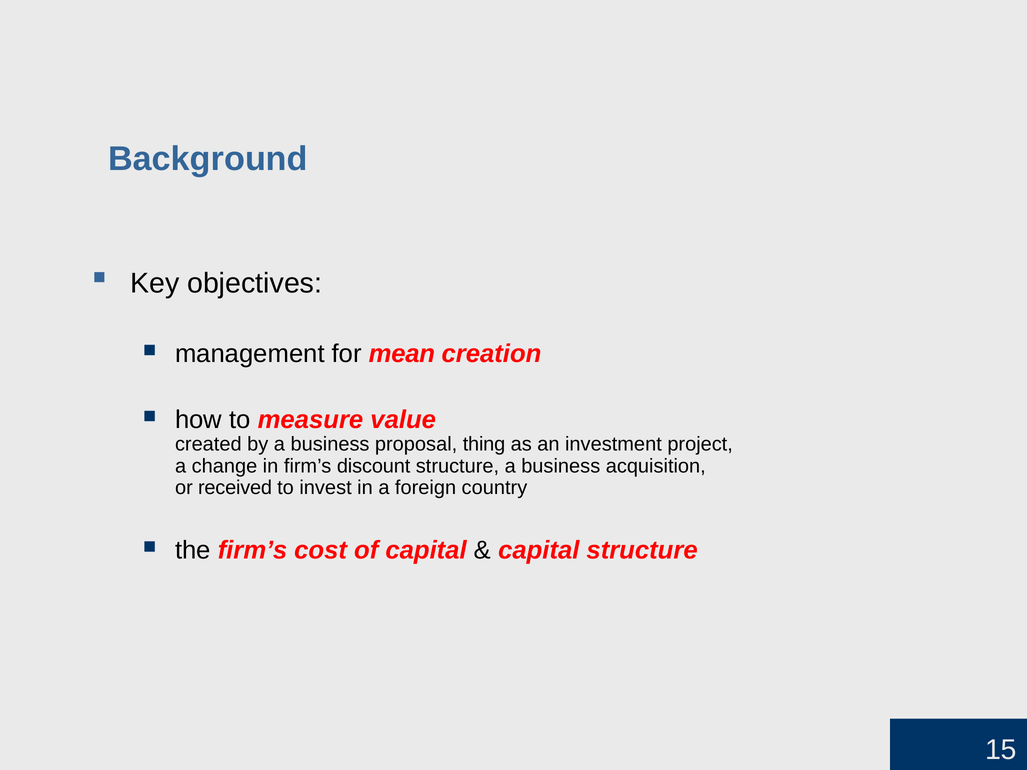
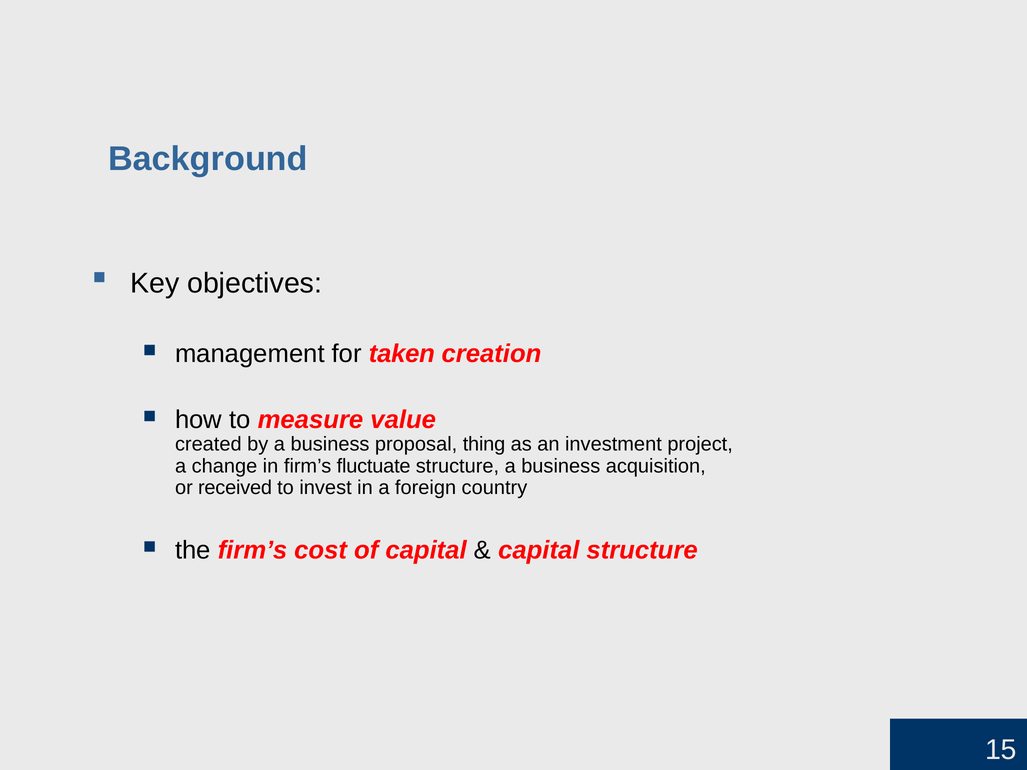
mean: mean -> taken (402, 354)
discount: discount -> fluctuate (374, 466)
